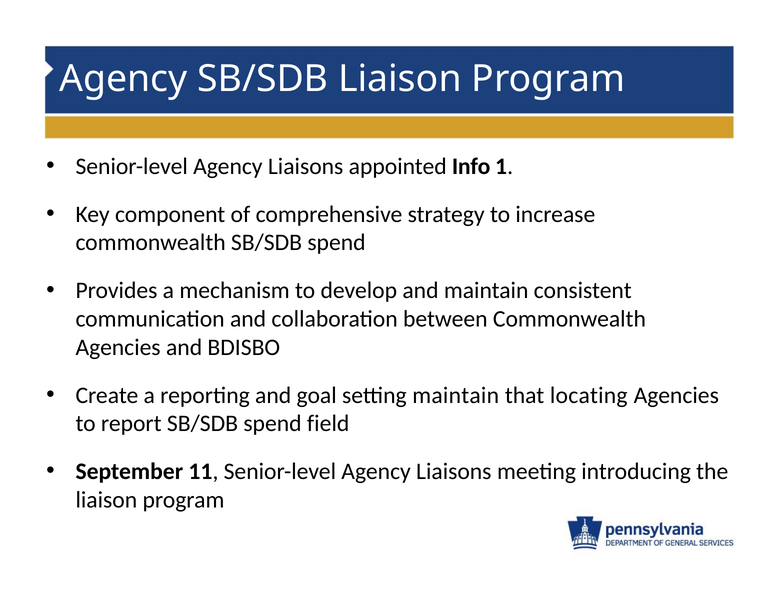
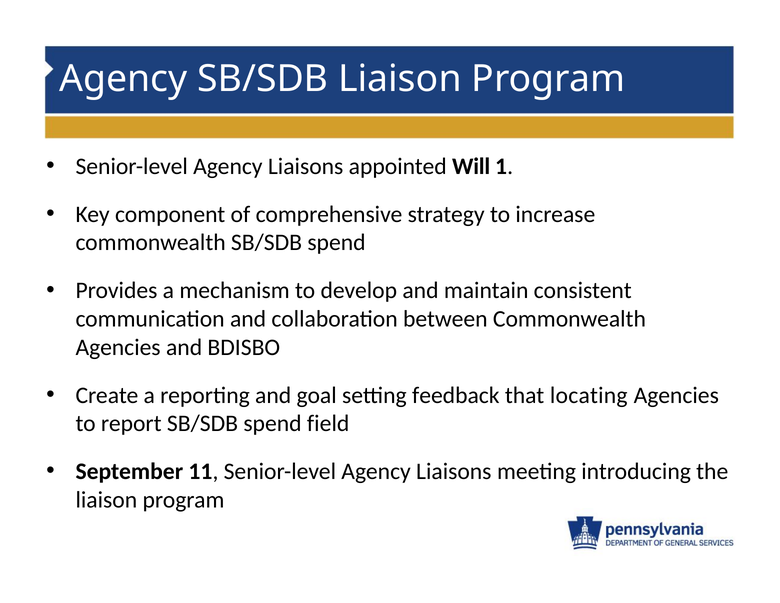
Info: Info -> Will (471, 166)
setting maintain: maintain -> feedback (456, 395)
